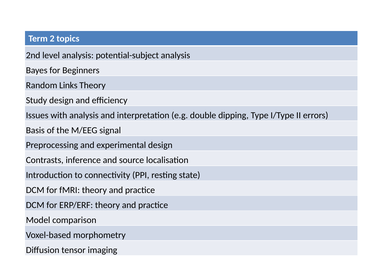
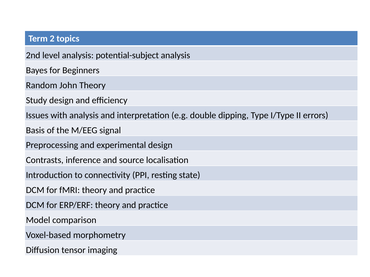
Links: Links -> John (68, 85)
